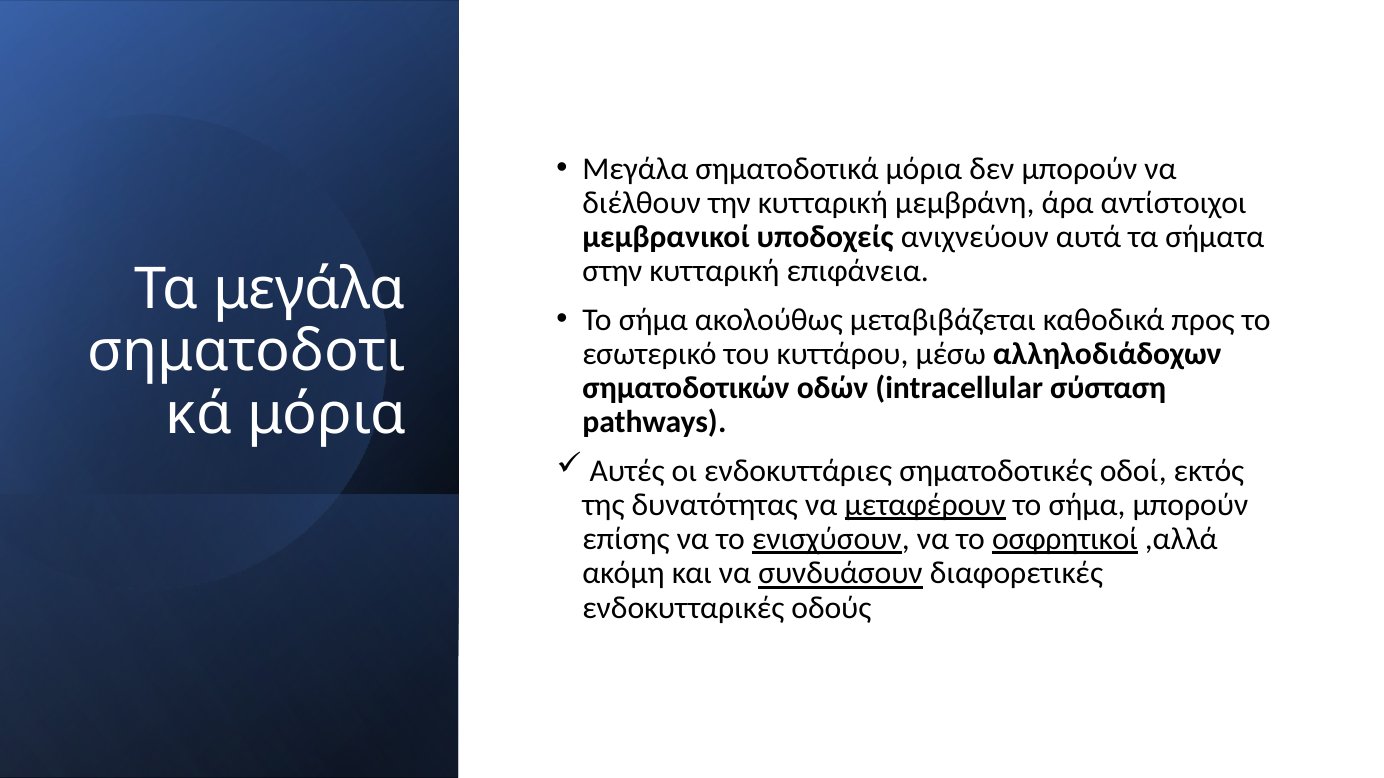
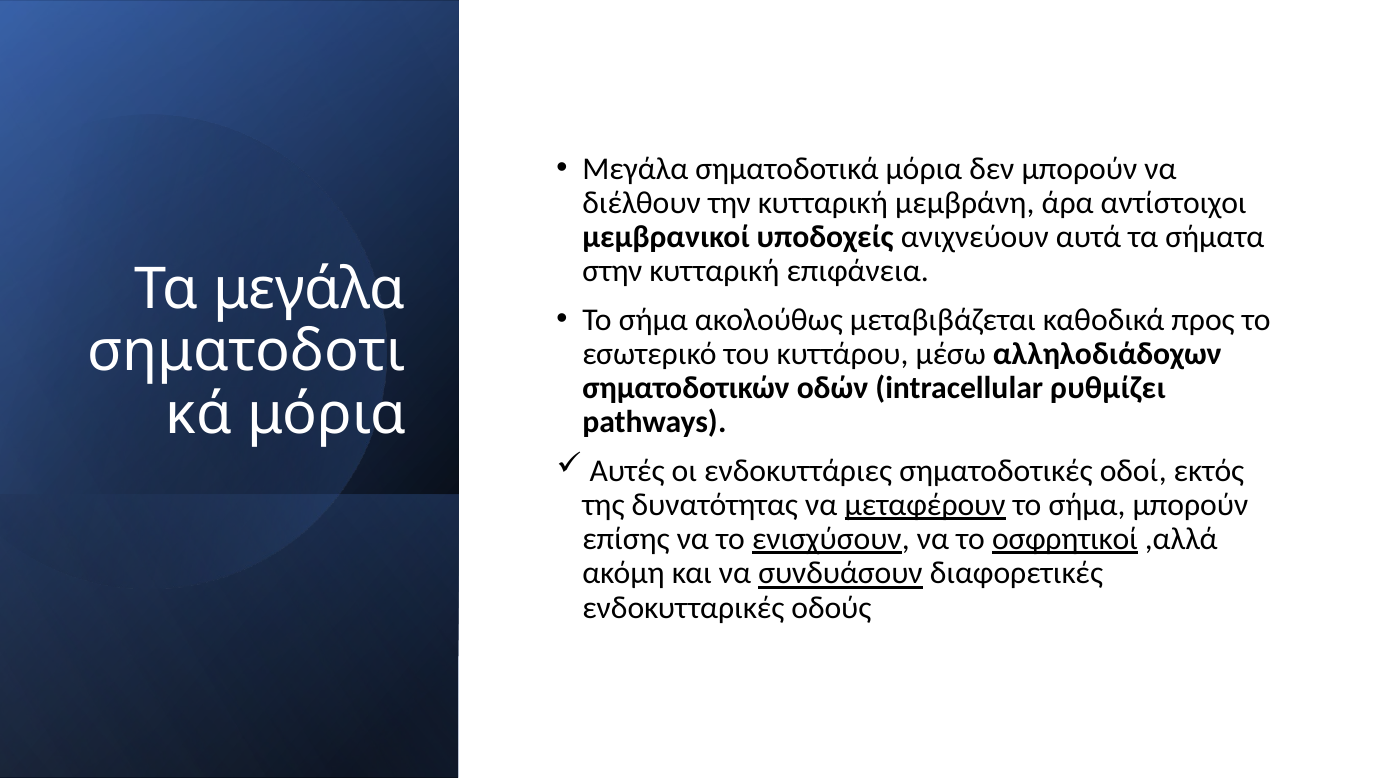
σύσταση: σύσταση -> ρυθμίζει (1108, 388)
